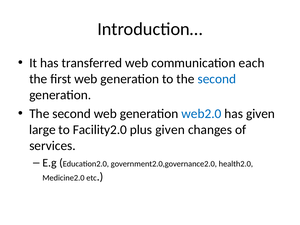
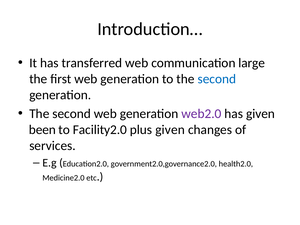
each: each -> large (252, 63)
web2.0 colour: blue -> purple (201, 114)
large: large -> been (42, 130)
